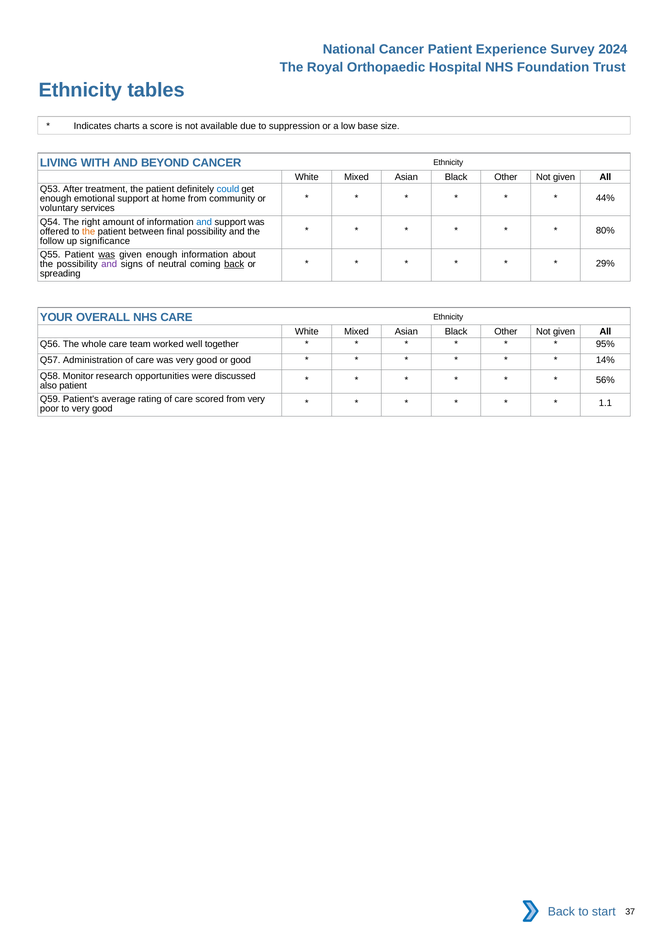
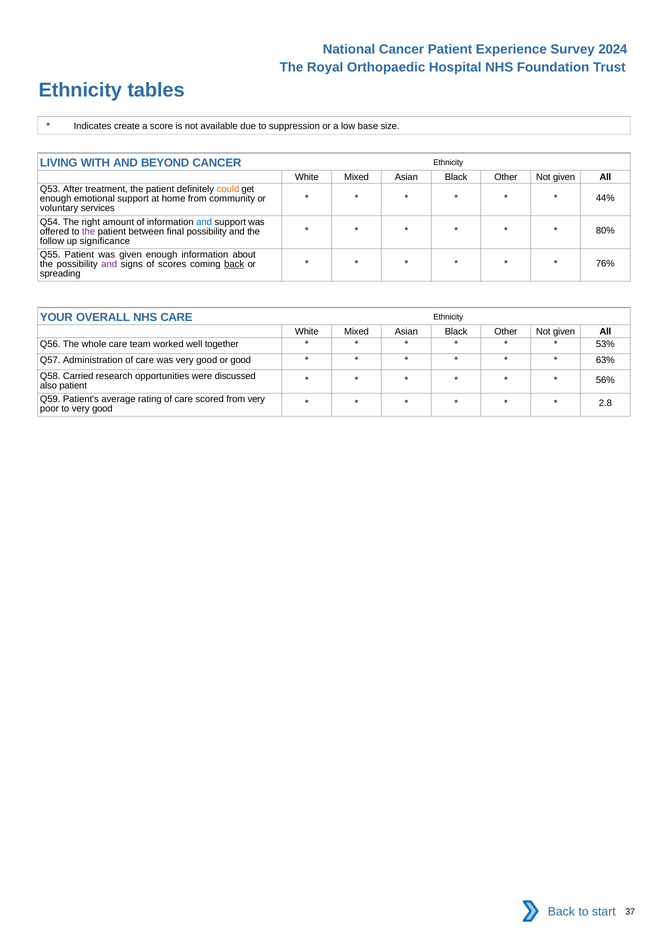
charts: charts -> create (127, 126)
could colour: blue -> orange (228, 189)
the colour: orange -> purple (89, 232)
was underline: present -> none (107, 255)
29%: 29% -> 76% (605, 264)
neutral: neutral -> scores (172, 264)
95%: 95% -> 53% (605, 344)
14%: 14% -> 63% (605, 361)
Monitor: Monitor -> Carried (78, 376)
1.1: 1.1 -> 2.8 (605, 403)
